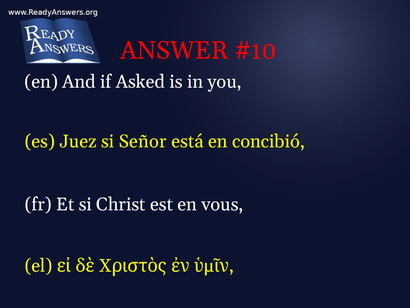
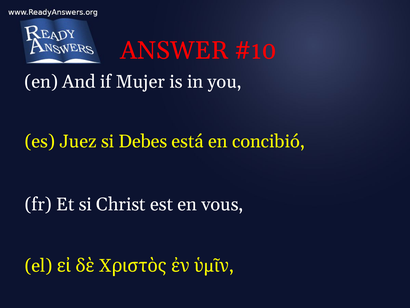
Asked: Asked -> Mujer (140, 82)
Señor: Señor -> Debes (143, 141)
